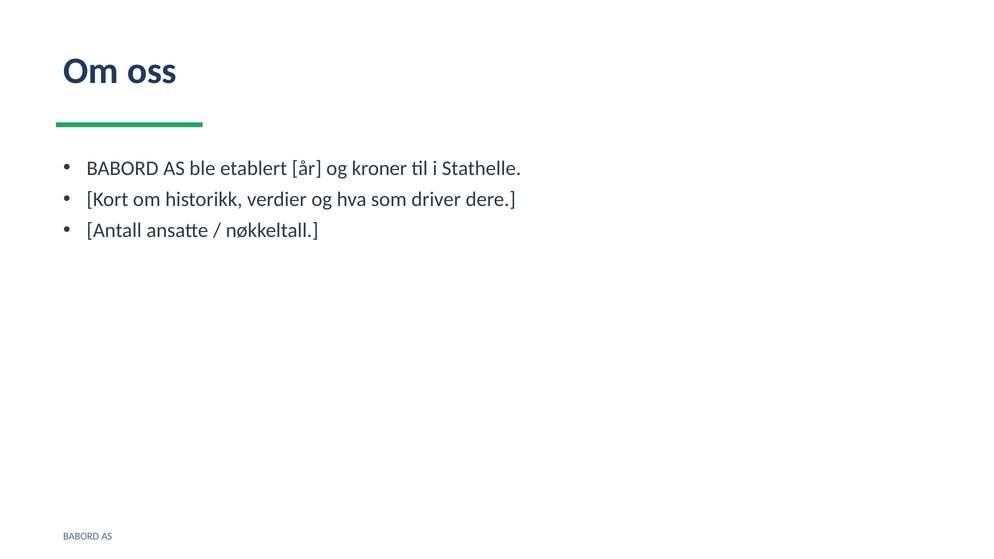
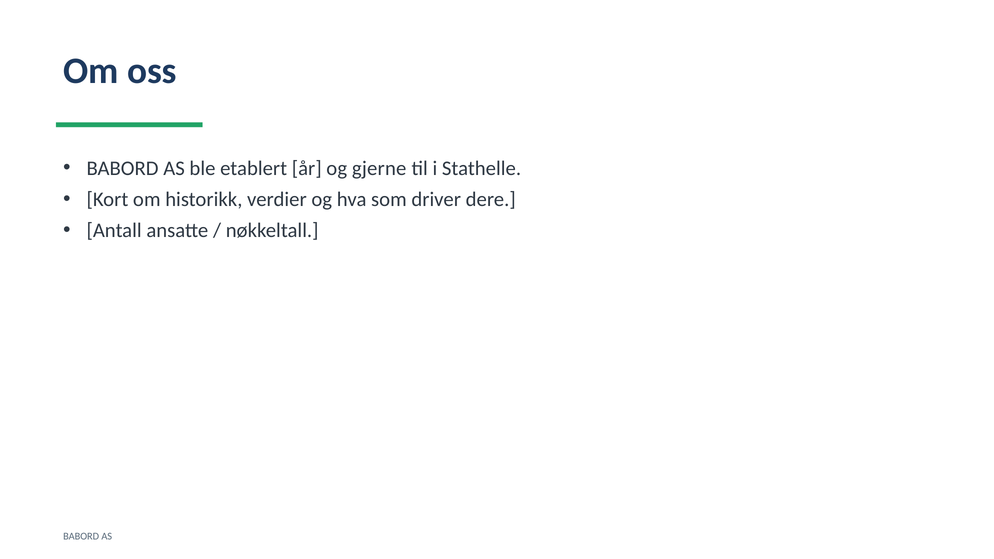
kroner: kroner -> gjerne (379, 168)
